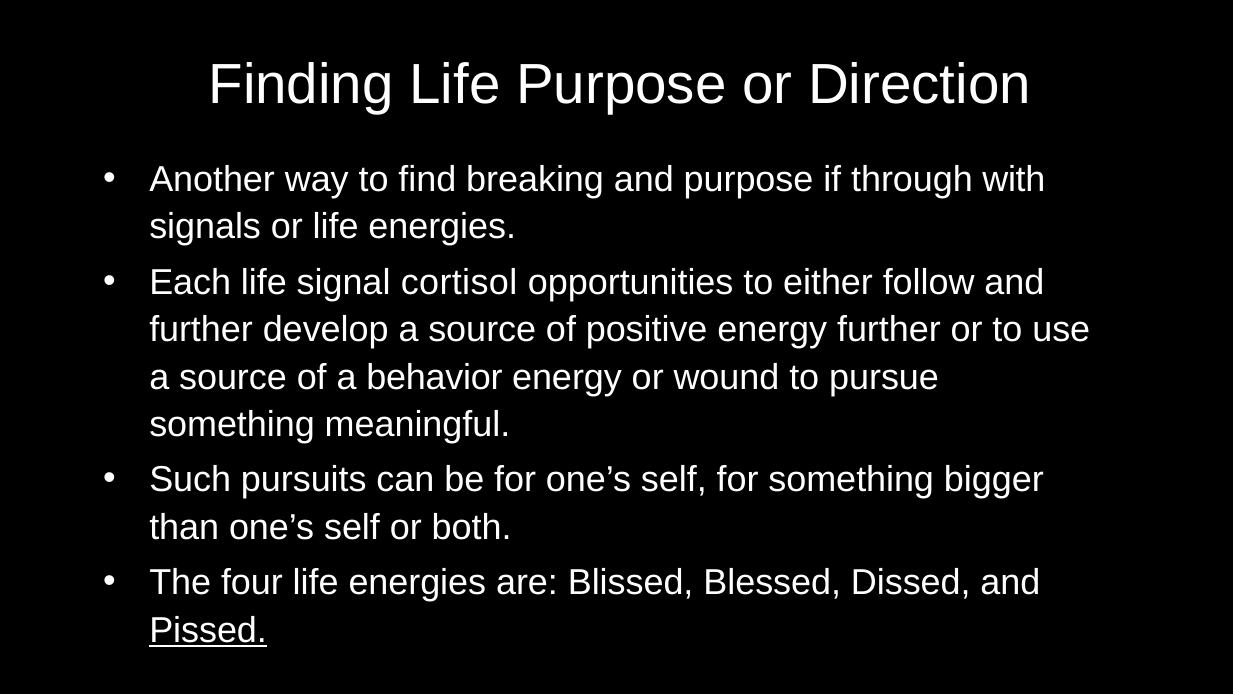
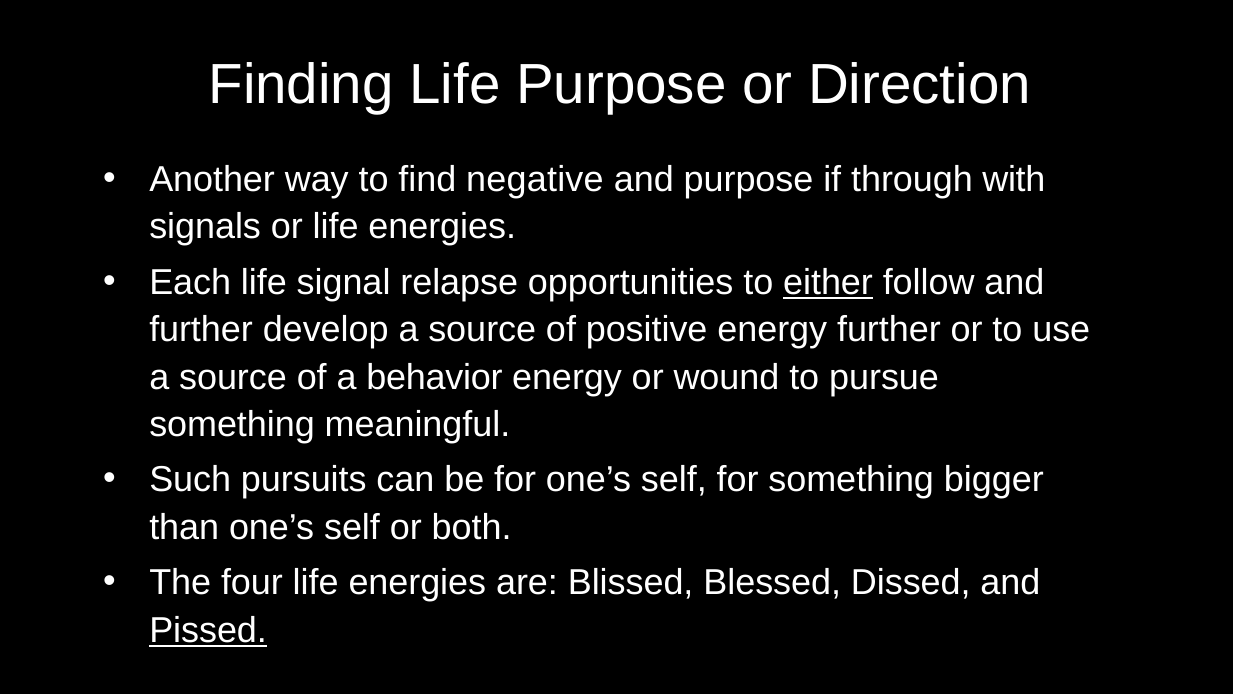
breaking: breaking -> negative (535, 179)
cortisol: cortisol -> relapse (459, 282)
either underline: none -> present (828, 282)
